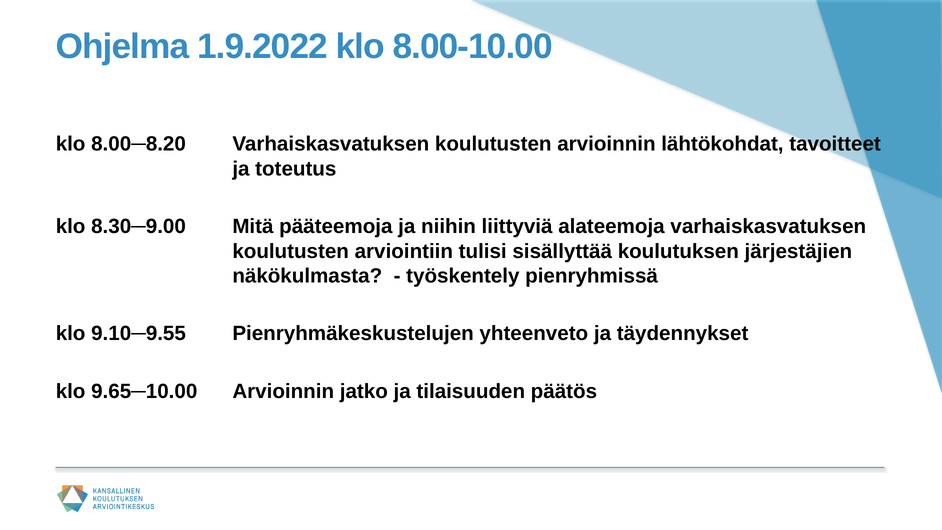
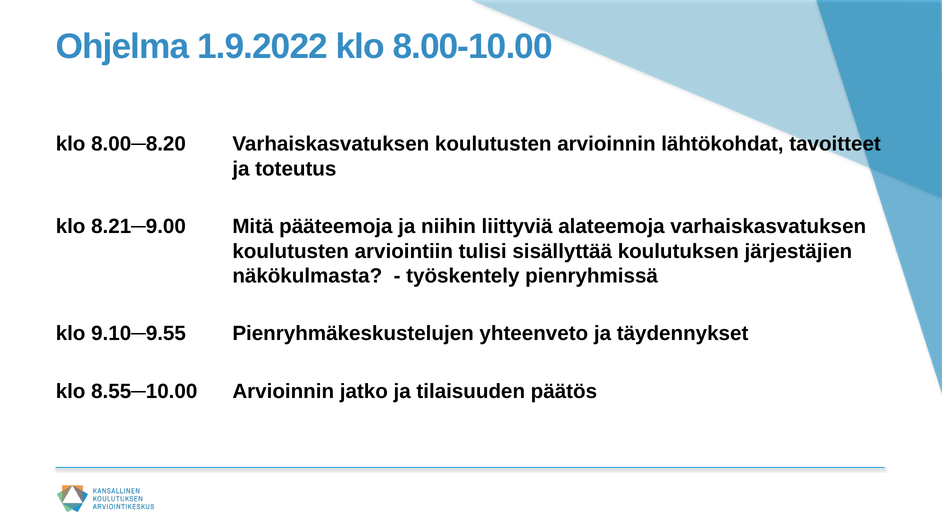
8.30─9.00: 8.30─9.00 -> 8.21─9.00 (139, 226)
9.65─10.00: 9.65─10.00 -> 8.55─10.00 (144, 391)
